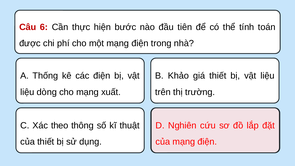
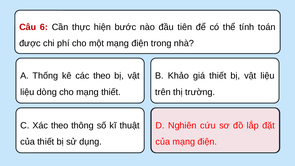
các điện: điện -> theo (102, 76)
mạng xuất: xuất -> thiết (111, 92)
